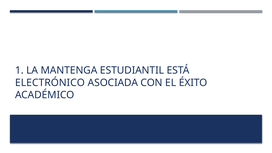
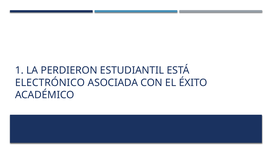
MANTENGA: MANTENGA -> PERDIERON (69, 70)
